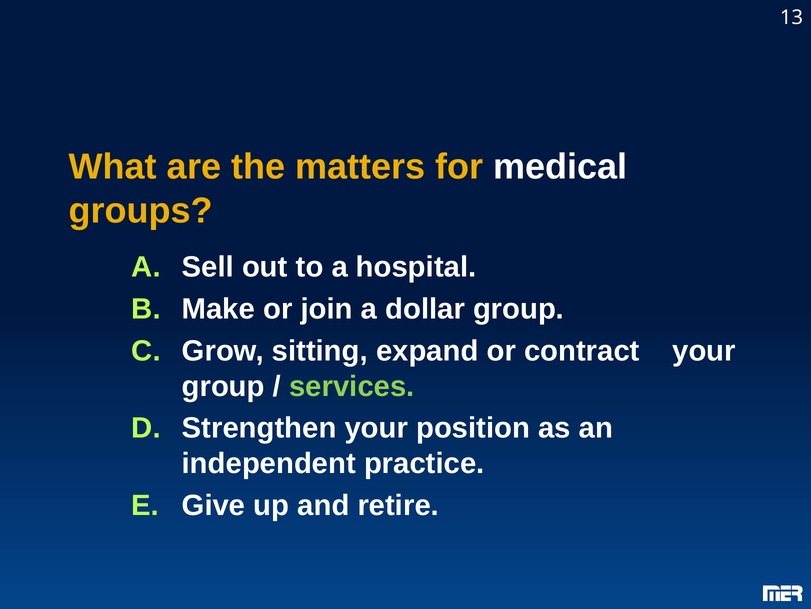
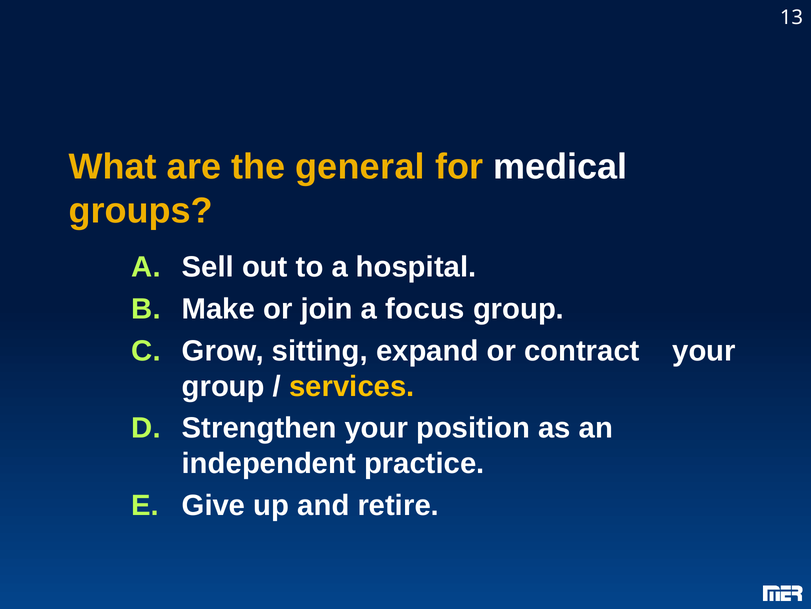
matters: matters -> general (360, 167)
dollar: dollar -> focus (425, 309)
services colour: light green -> yellow (352, 386)
